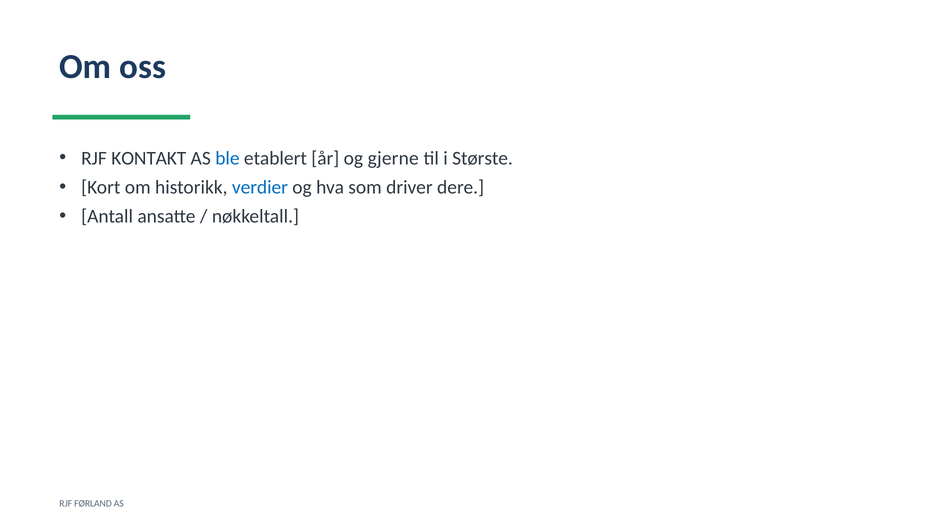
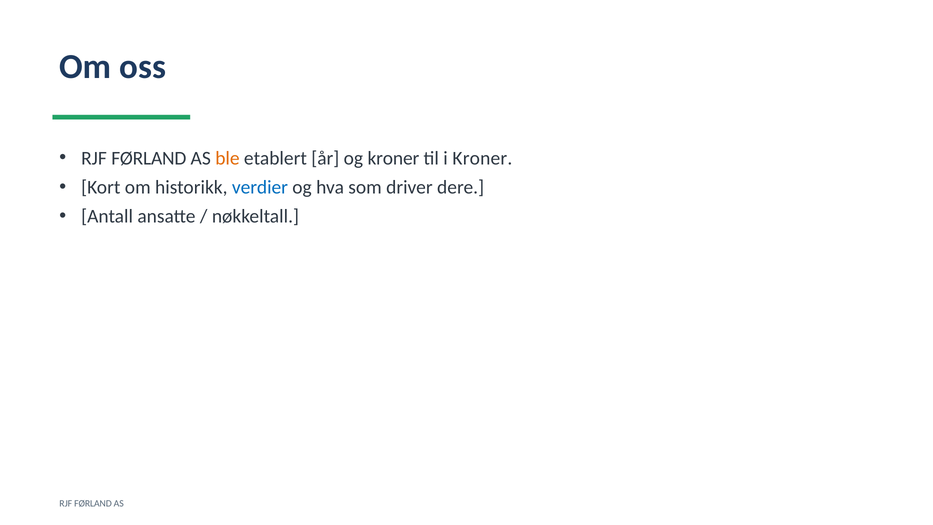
KONTAKT: KONTAKT -> FØRLAND (149, 158)
ble colour: blue -> orange (227, 158)
og gjerne: gjerne -> kroner (393, 158)
i Største: Største -> Kroner (482, 158)
